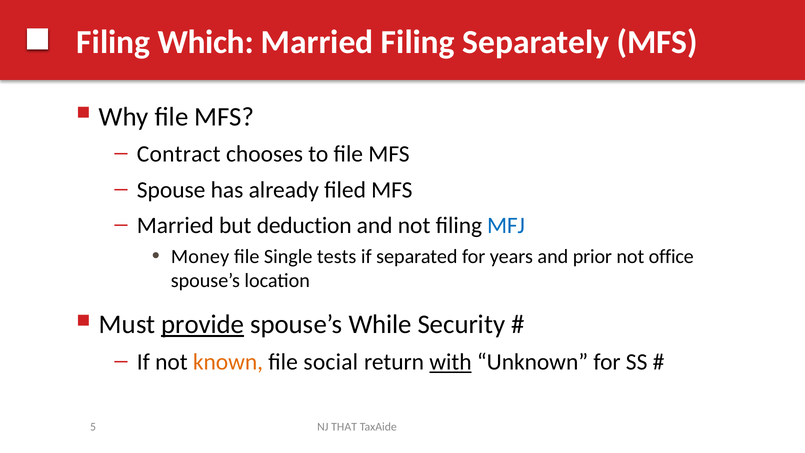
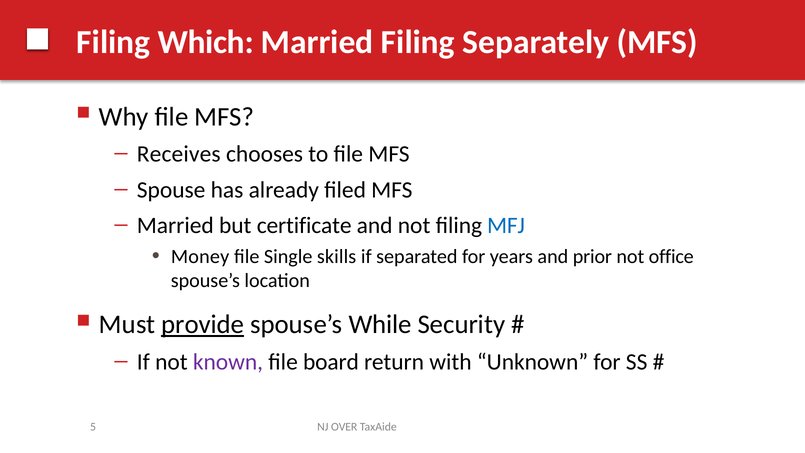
Contract: Contract -> Receives (179, 154)
deduction: deduction -> certificate (304, 225)
tests: tests -> skills (337, 256)
known colour: orange -> purple (228, 362)
social: social -> board (331, 362)
with underline: present -> none (450, 362)
THAT: THAT -> OVER (344, 426)
